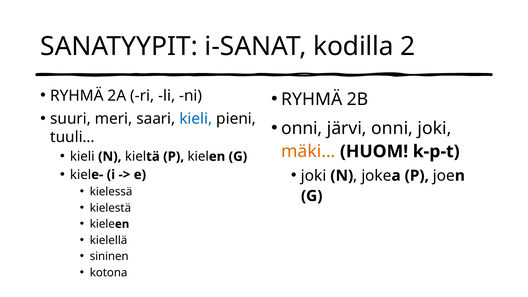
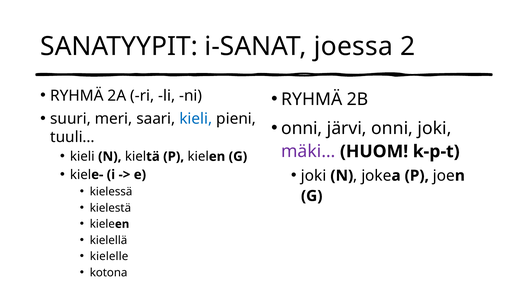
kodilla: kodilla -> joessa (353, 46)
mäki… colour: orange -> purple (308, 151)
sininen: sininen -> kielelle (109, 256)
